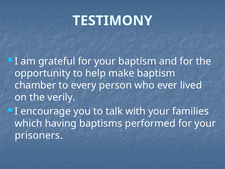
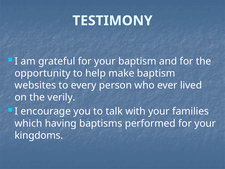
chamber: chamber -> websites (35, 85)
prisoners: prisoners -> kingdoms (39, 135)
